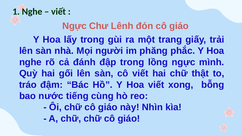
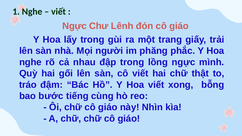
đánh: đánh -> nhau (84, 62)
nước: nước -> bước (51, 96)
